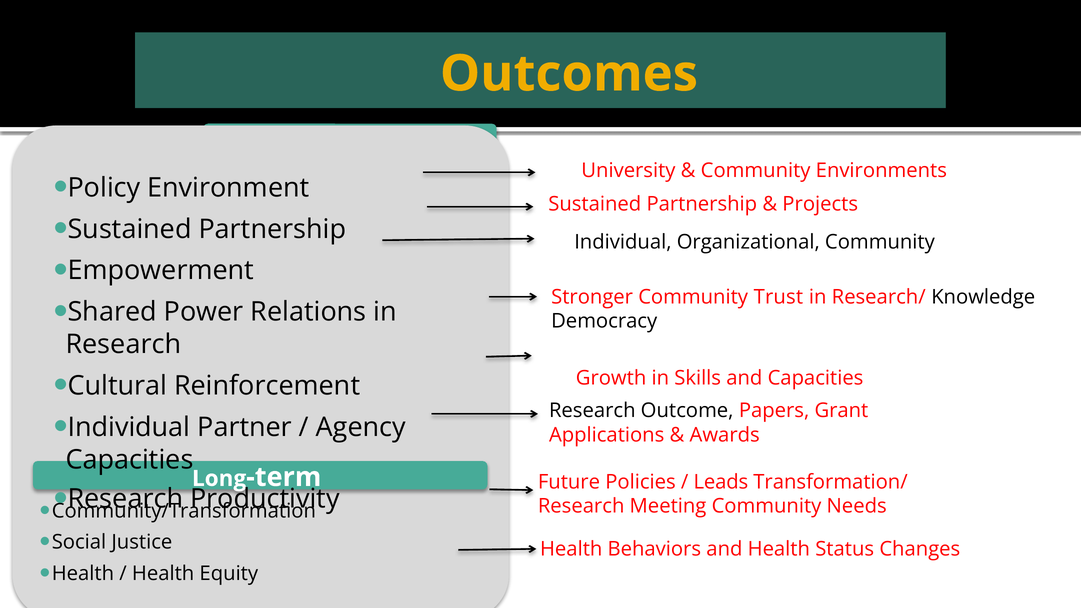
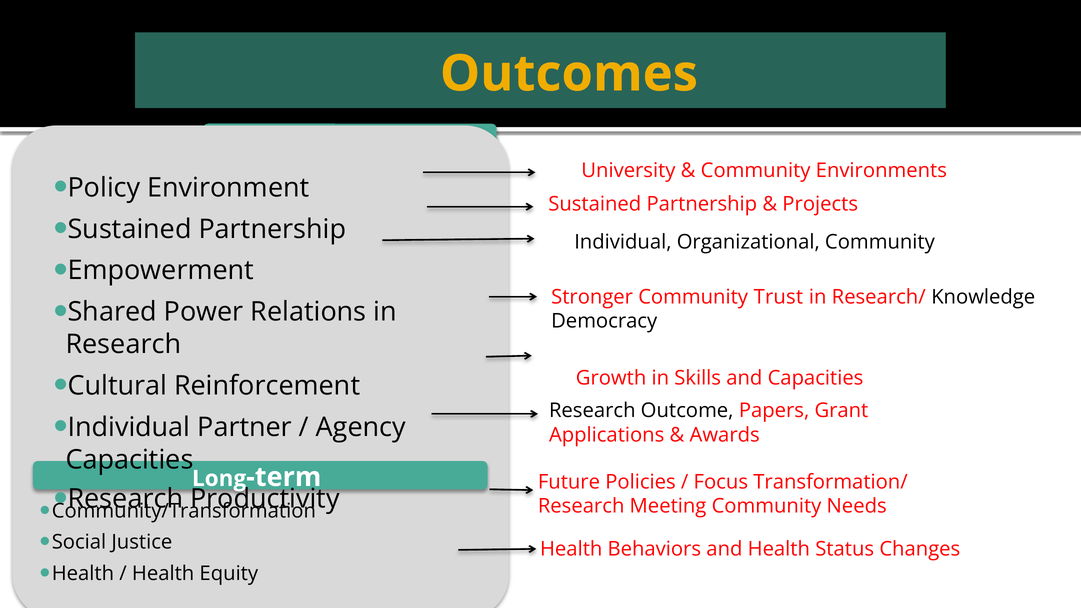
Leads: Leads -> Focus (721, 482)
